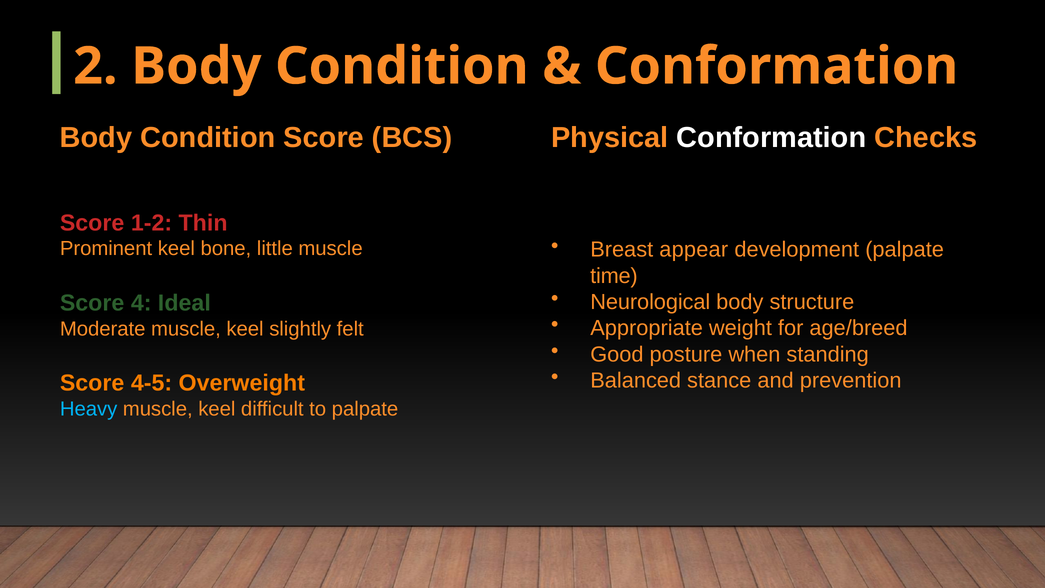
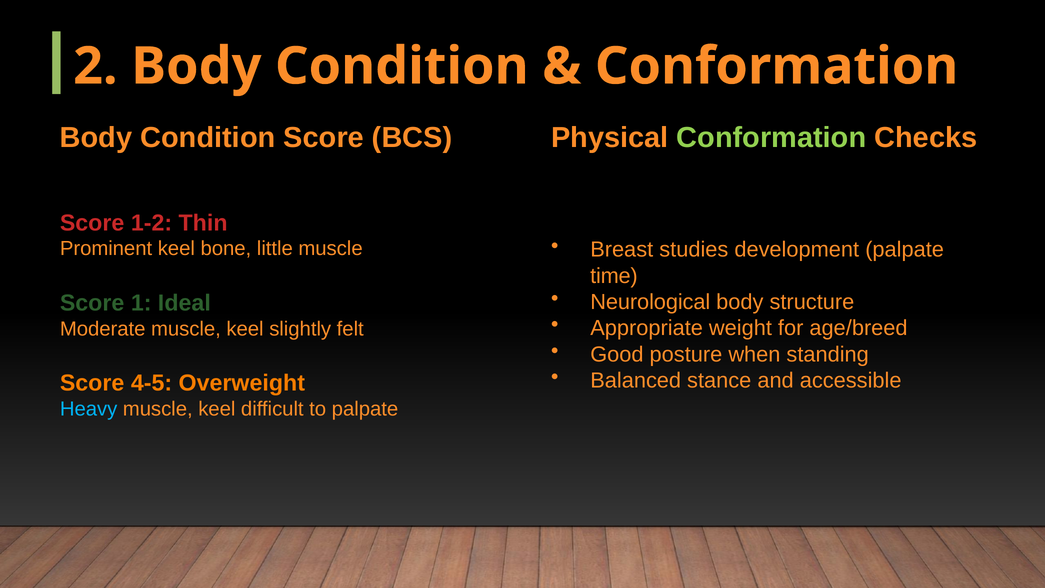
Conformation colour: white -> light green (771, 138)
appear: appear -> studies (694, 250)
4: 4 -> 1 (141, 303)
prevention: prevention -> accessible (851, 380)
